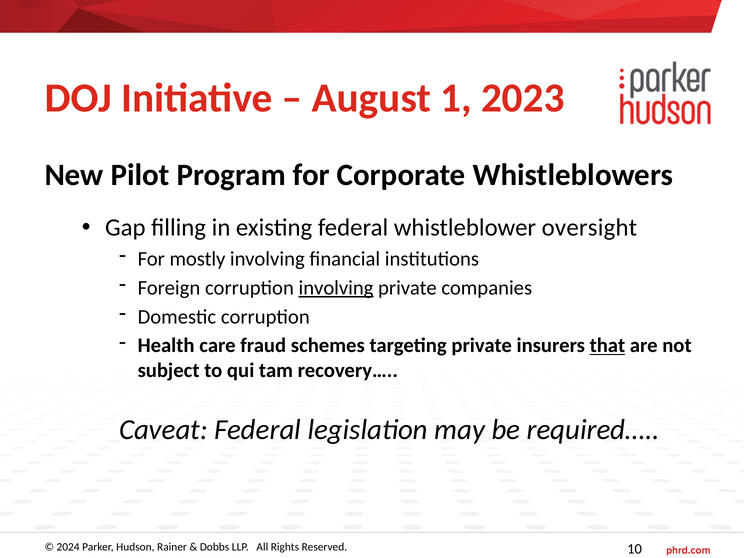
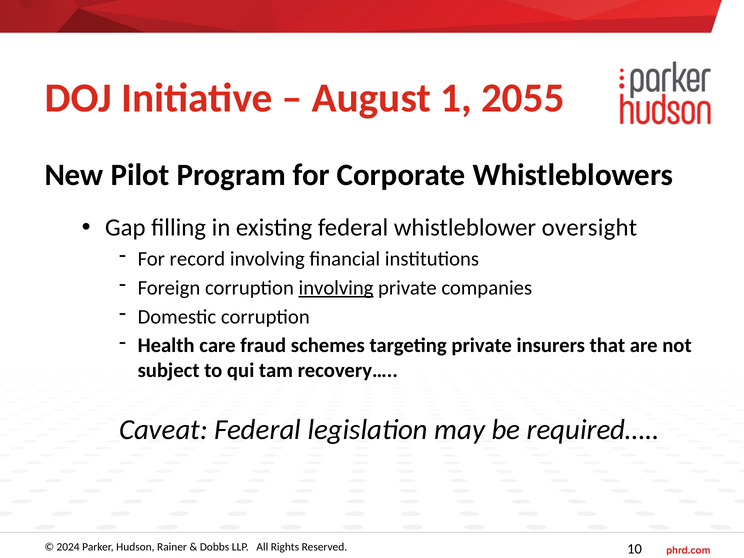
2023: 2023 -> 2055 (523, 98)
mostly: mostly -> record (197, 259)
that underline: present -> none (607, 346)
